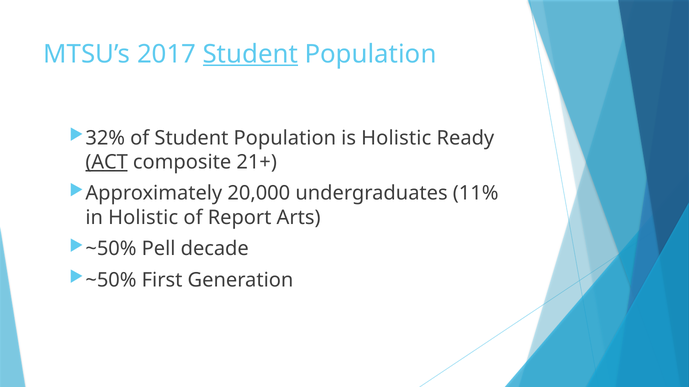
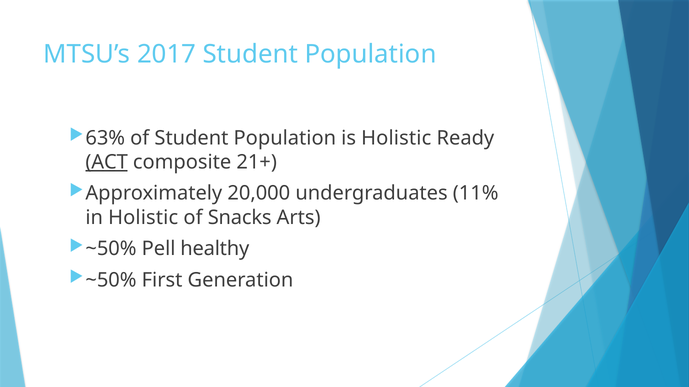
Student underline: present -> none (250, 54)
32%: 32% -> 63% (105, 138)
Report: Report -> Snacks (240, 218)
decade: decade -> healthy (215, 249)
